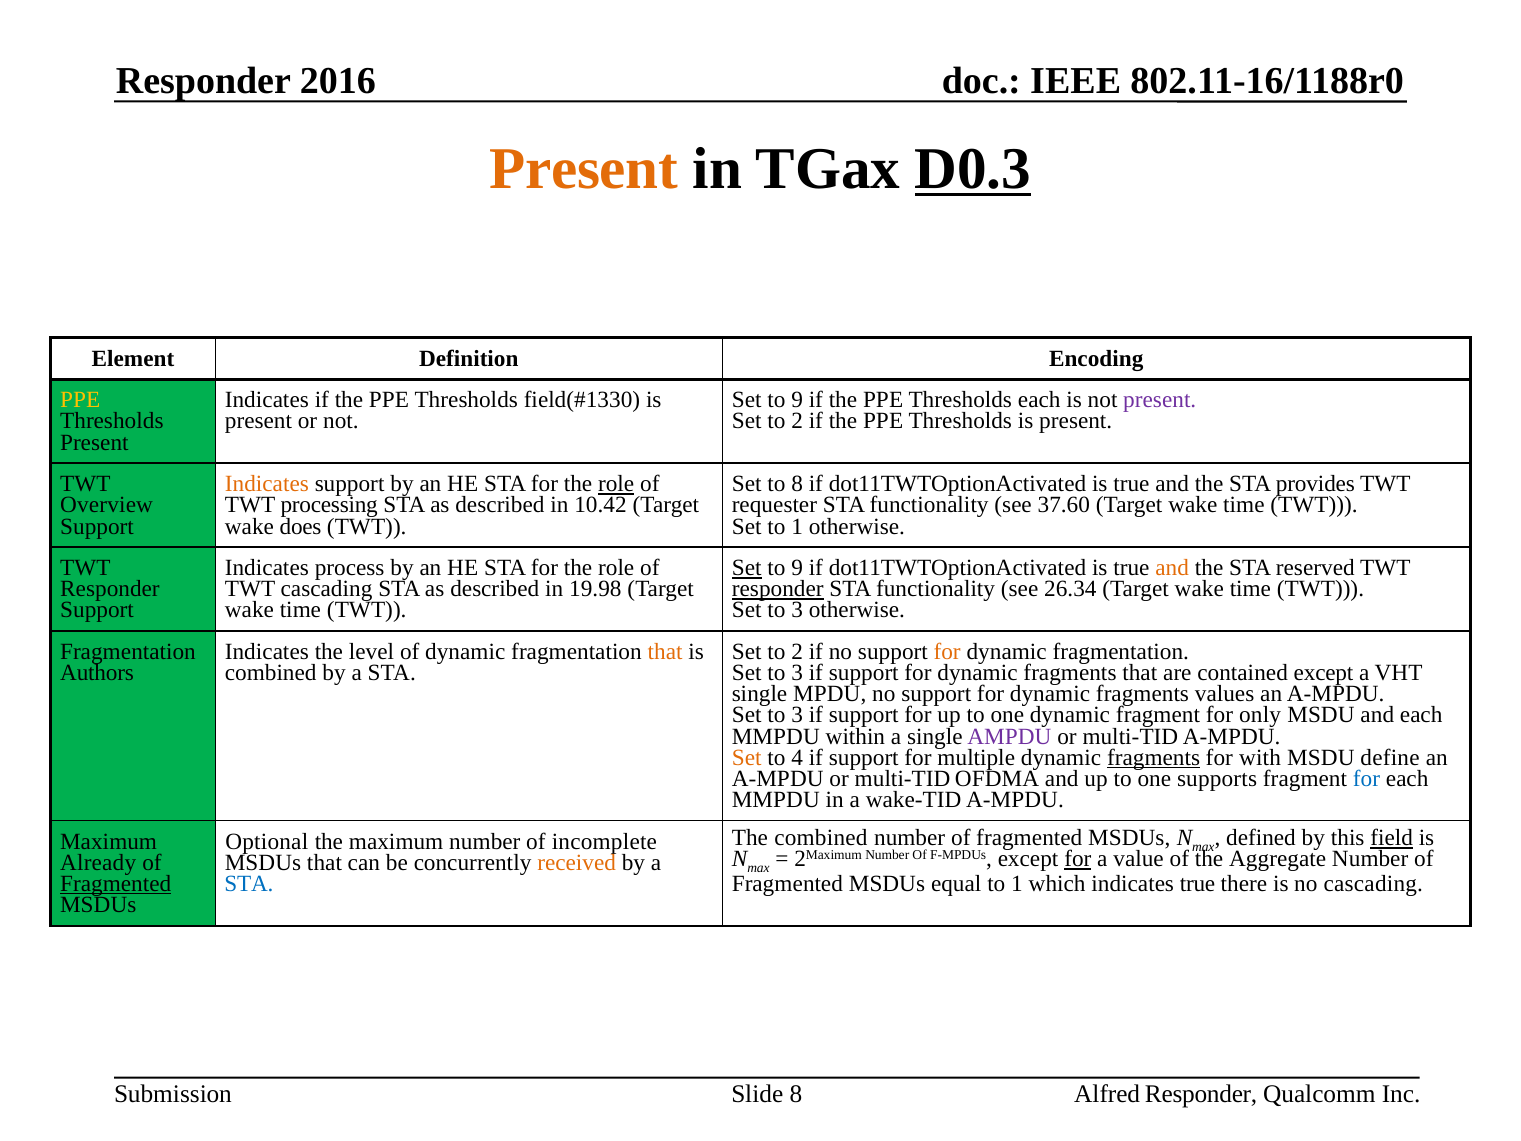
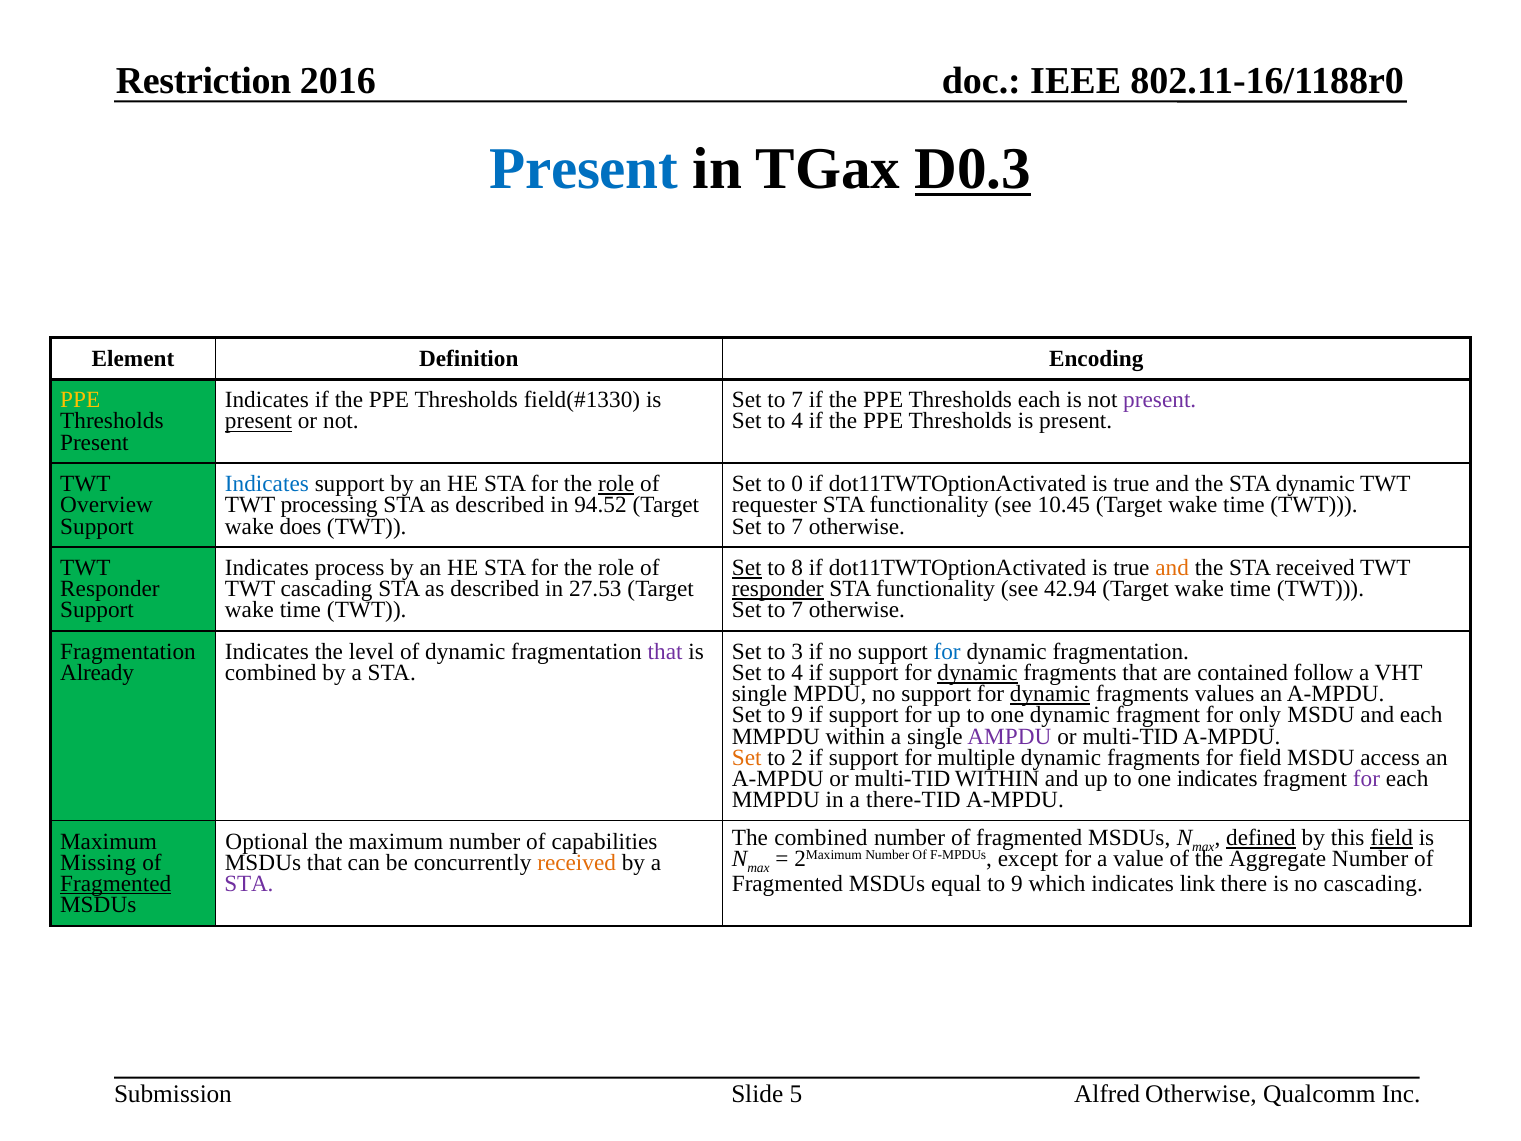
Responder: Responder -> Restriction (204, 81)
Present colour: orange -> blue (584, 169)
9: 9 -> 7 (797, 400)
present underline: none -> present (258, 421)
2: 2 -> 4 (797, 421)
Indicates colour: orange -> blue (267, 484)
to 8: 8 -> 0 (797, 484)
STA provides: provides -> dynamic (1315, 484)
10.42: 10.42 -> 94.52 (600, 505)
37.60: 37.60 -> 10.45 (1064, 505)
1: 1 -> 7 (797, 526)
9: 9 -> 8 (797, 568)
STA reserved: reserved -> received (1315, 568)
19.98: 19.98 -> 27.53 (595, 589)
26.34: 26.34 -> 42.94 (1070, 589)
3: 3 -> 7 (797, 610)
that colour: orange -> purple (665, 652)
2: 2 -> 3 (797, 652)
for colour: orange -> blue (947, 652)
Authors: Authors -> Already (97, 673)
3: 3 -> 4 (797, 673)
dynamic underline: none -> present (977, 673)
contained except: except -> follow (1324, 673)
dynamic underline: none -> present (1050, 694)
3: 3 -> 9 (797, 715)
4: 4 -> 2 (797, 757)
fragments underline: present -> none (1154, 757)
for with: with -> field (1260, 757)
define: define -> access (1390, 757)
multi-TID OFDMA: OFDMA -> WITHIN (997, 779)
one supports: supports -> indicates (1217, 779)
for colour: blue -> purple (1366, 779)
wake-TID: wake-TID -> there-TID (913, 800)
defined underline: none -> present (1261, 838)
incomplete: incomplete -> capabilities (605, 841)
for underline: present -> none (1078, 859)
Already: Already -> Missing (98, 862)
STA colour: blue -> purple (249, 884)
equal to 1: 1 -> 9 (1017, 884)
indicates true: true -> link (1198, 884)
Slide 8: 8 -> 5 (796, 1094)
Alfred Responder: Responder -> Otherwise (1201, 1094)
